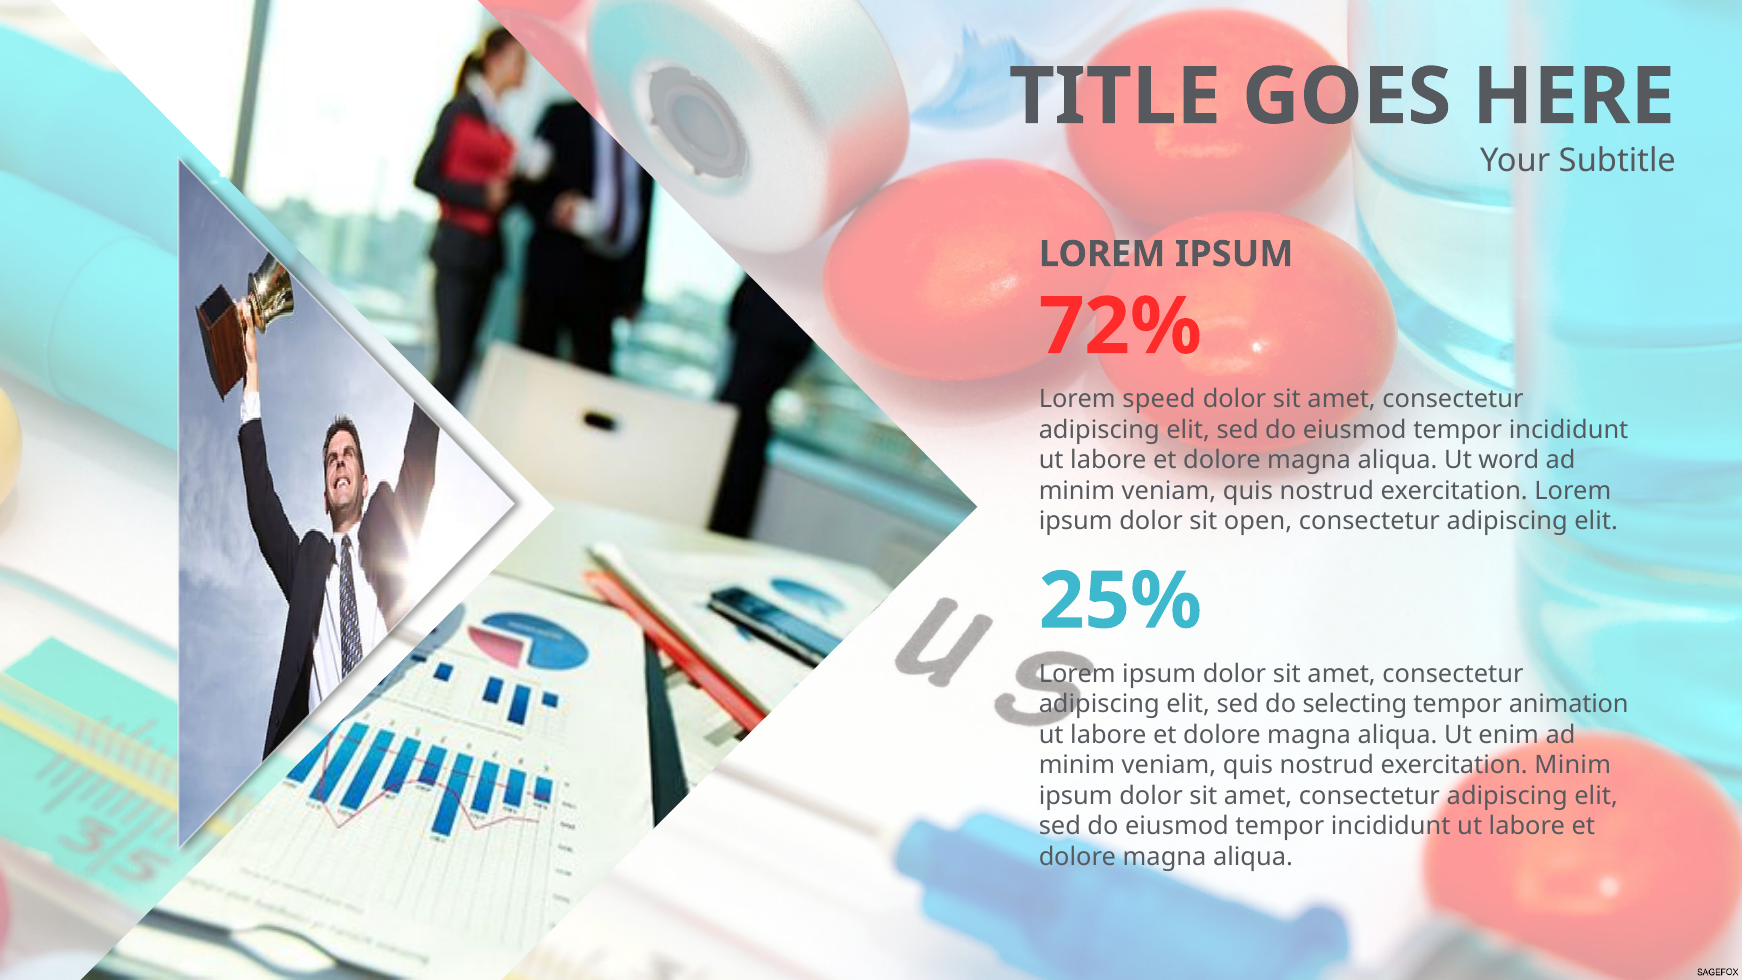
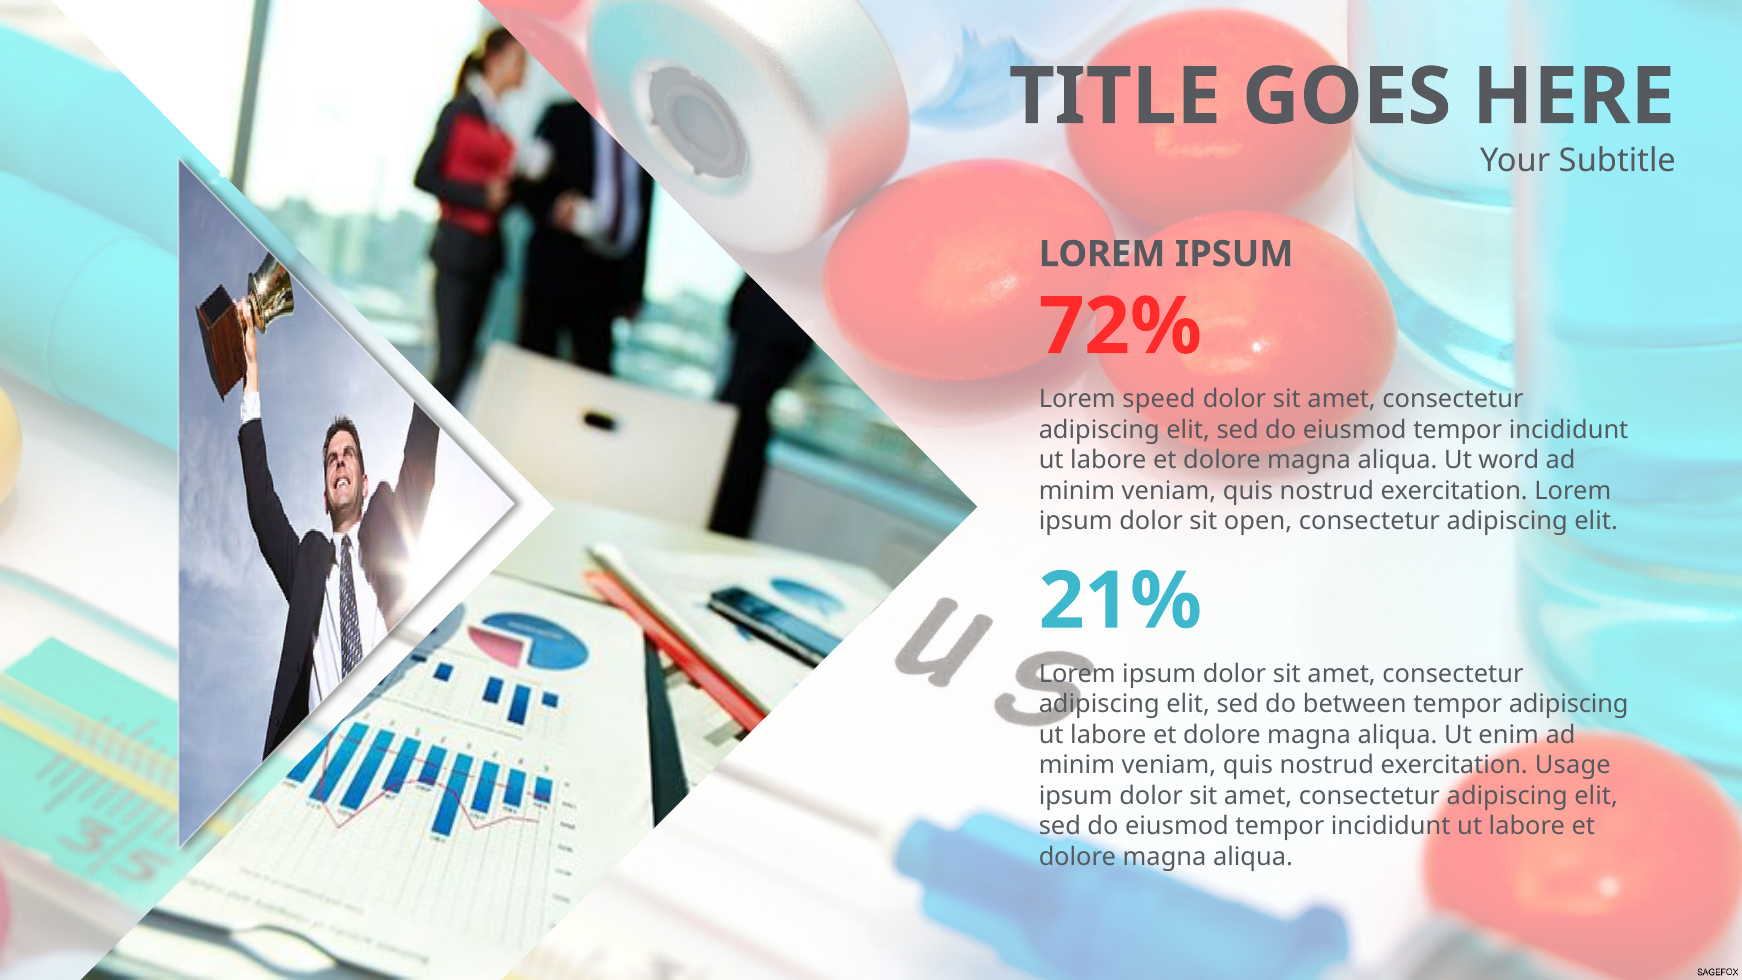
25%: 25% -> 21% (1120, 601)
selecting: selecting -> between (1355, 704)
tempor animation: animation -> adipiscing (1569, 704)
exercitation Minim: Minim -> Usage (1573, 765)
